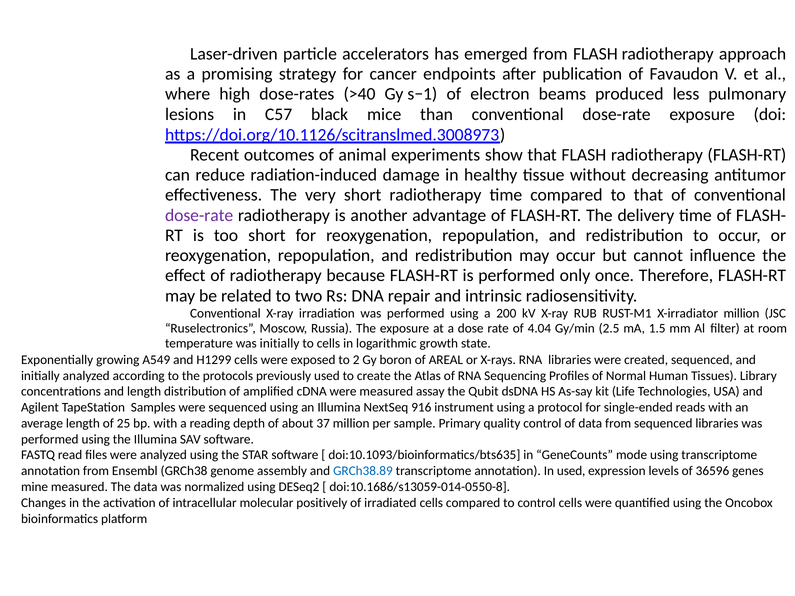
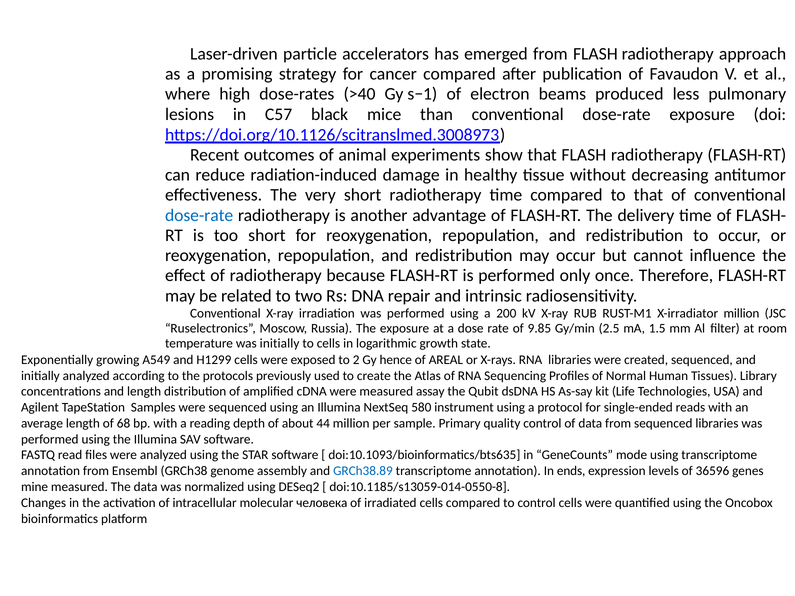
cancer endpoints: endpoints -> compared (459, 74)
dose-rate colour: purple -> blue (199, 215)
4.04: 4.04 -> 9.85 (539, 329)
boron: boron -> hence (396, 360)
916: 916 -> 580 (421, 408)
25: 25 -> 68 (124, 424)
37: 37 -> 44 (323, 424)
In used: used -> ends (571, 471)
doi:10.1686/s13059-014-0550-8: doi:10.1686/s13059-014-0550-8 -> doi:10.1185/s13059-014-0550-8 (420, 487)
positively: positively -> человека (322, 503)
